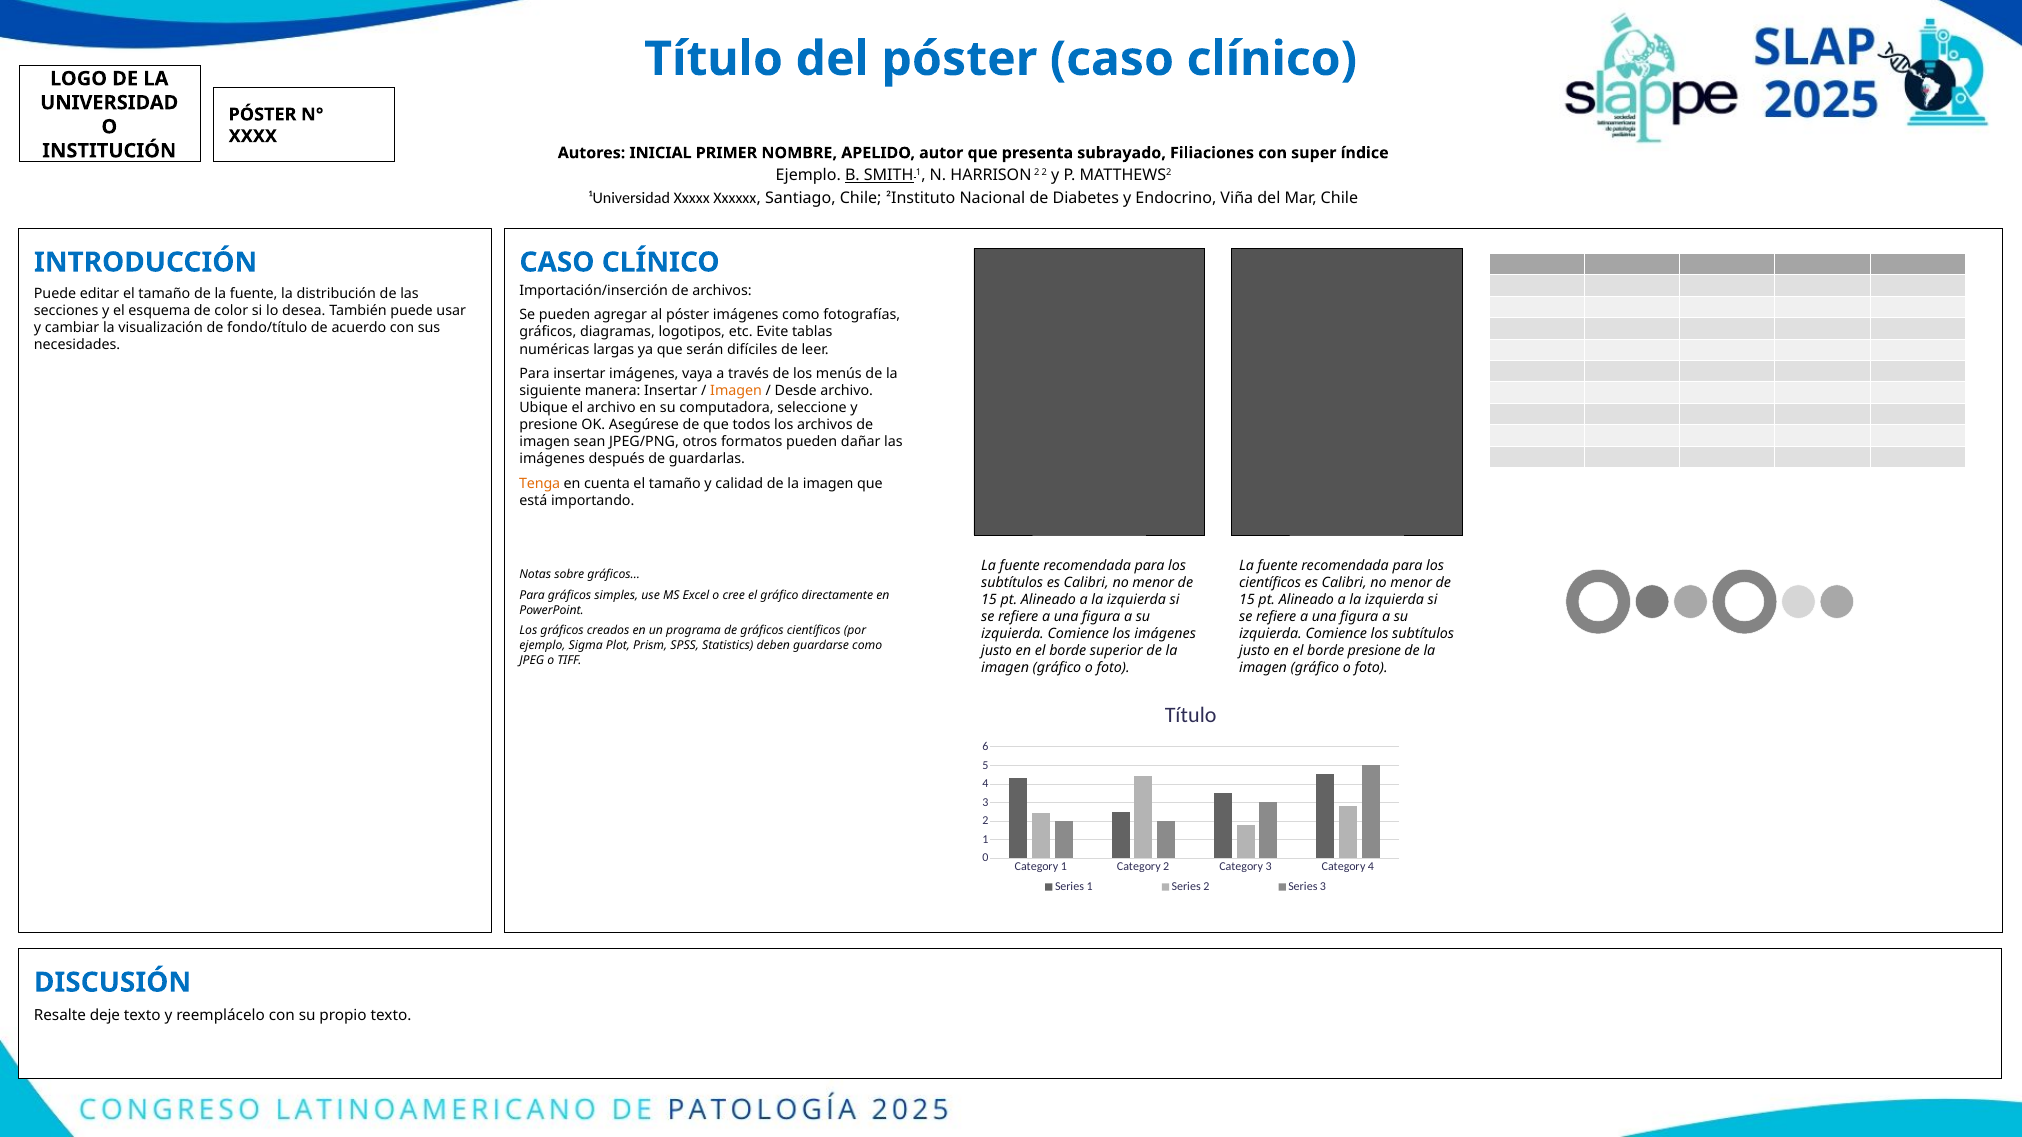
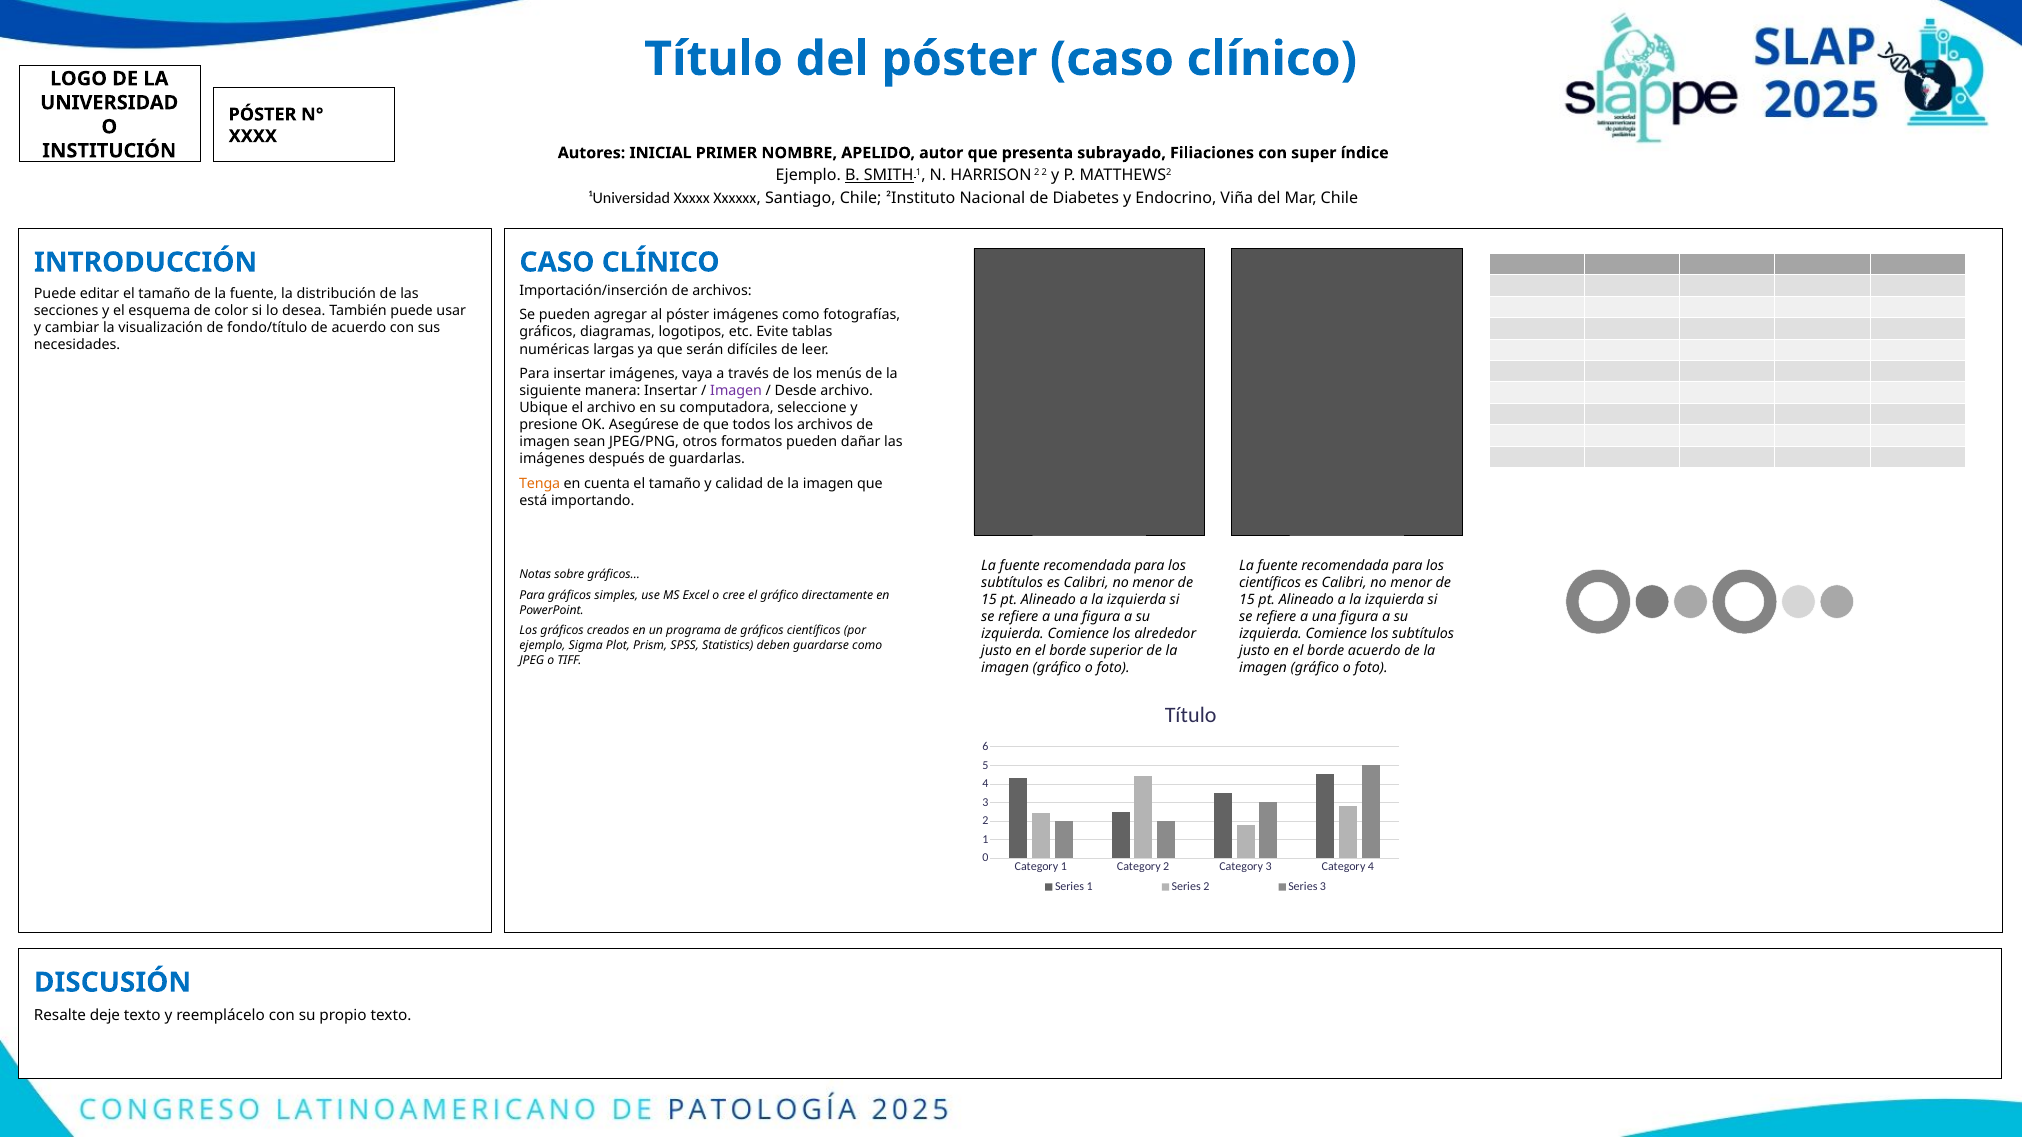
Imagen colour: orange -> purple (736, 391)
los imágenes: imágenes -> alrededor (1165, 634)
borde presione: presione -> acuerdo (1374, 651)
